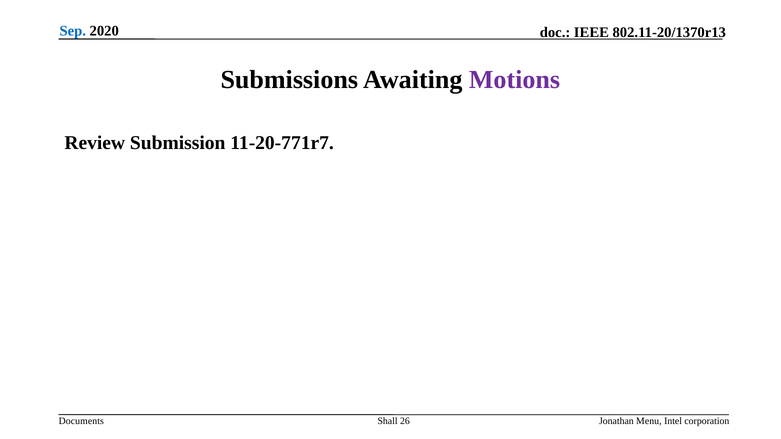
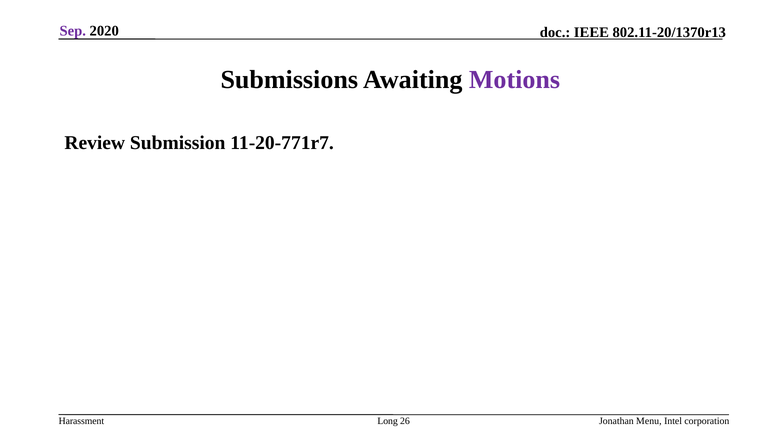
Sep colour: blue -> purple (73, 31)
Documents: Documents -> Harassment (81, 421)
Shall: Shall -> Long (388, 421)
